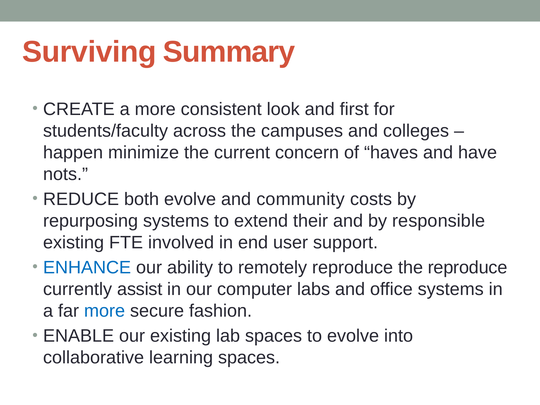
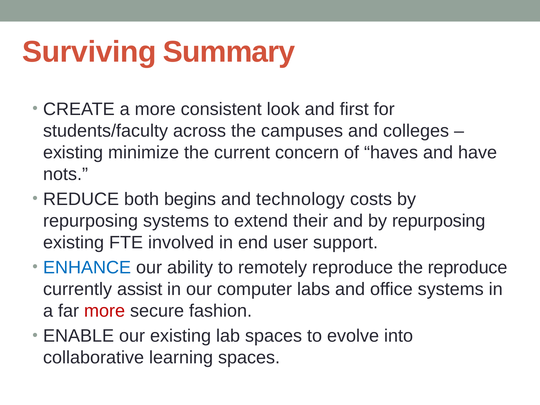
happen: happen -> existing (73, 152)
both evolve: evolve -> begins (190, 199)
community: community -> technology (301, 199)
and by responsible: responsible -> repurposing (439, 221)
more colour: blue -> red (105, 311)
